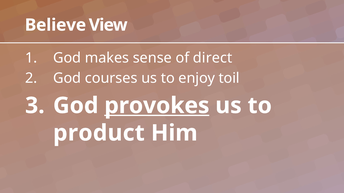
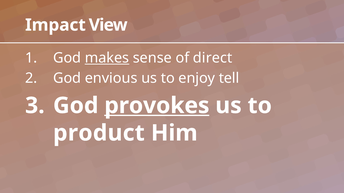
Believe: Believe -> Impact (55, 25)
makes underline: none -> present (107, 58)
courses: courses -> envious (111, 78)
toil: toil -> tell (229, 78)
